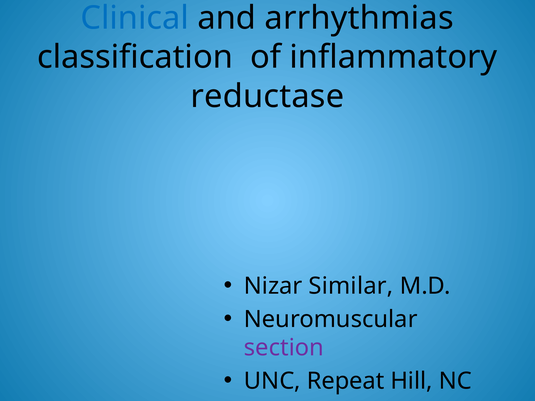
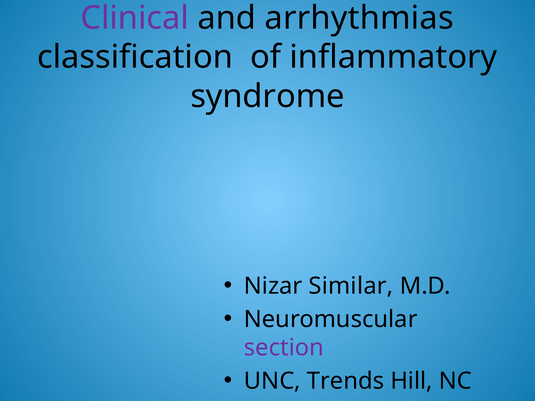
Clinical colour: blue -> purple (135, 18)
reductase: reductase -> syndrome (267, 96)
Repeat: Repeat -> Trends (346, 381)
